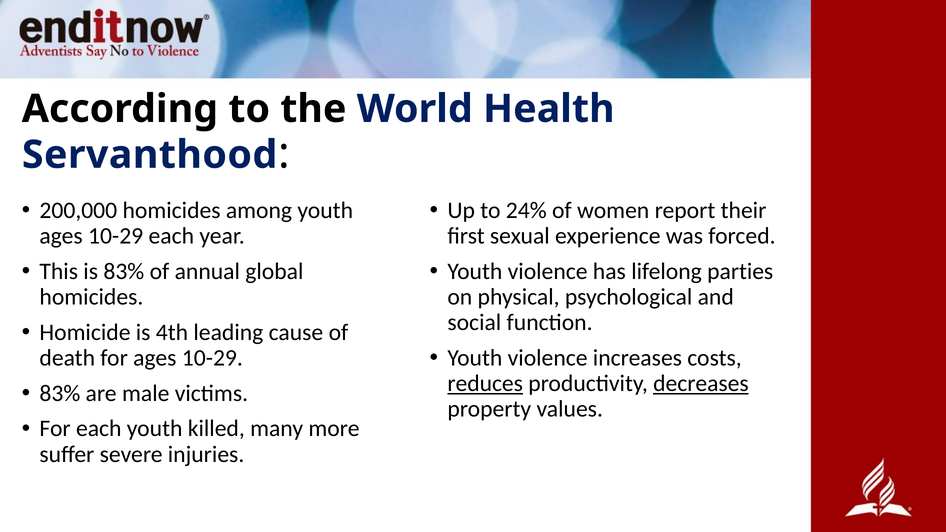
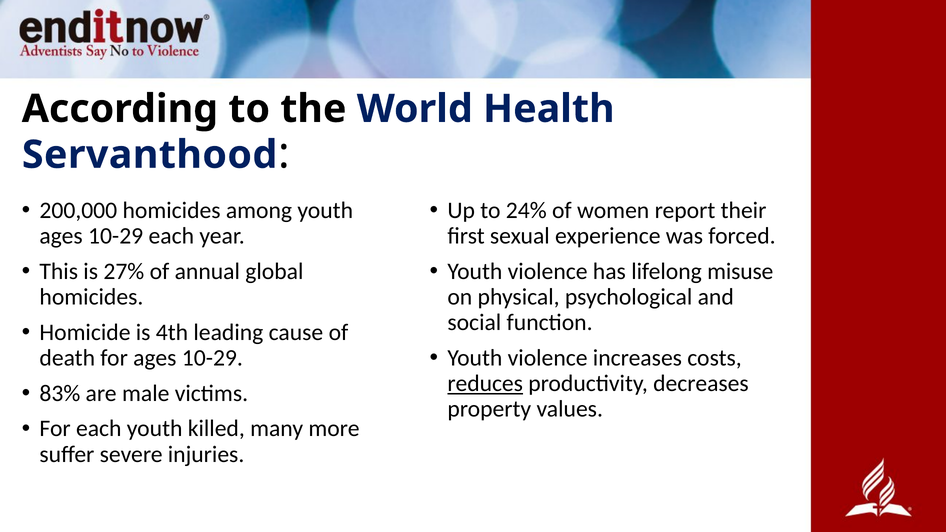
is 83%: 83% -> 27% (124, 272)
parties: parties -> misuse (740, 272)
decreases underline: present -> none (701, 384)
